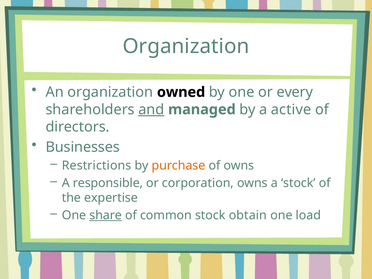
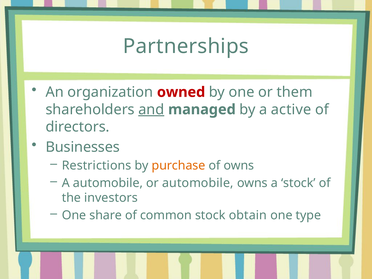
Organization: Organization -> Partnerships (186, 46)
owned colour: black -> red (181, 92)
every: every -> them (295, 92)
A responsible: responsible -> automobile (108, 183)
or corporation: corporation -> automobile (198, 183)
expertise: expertise -> investors (111, 198)
share underline: present -> none (106, 215)
load: load -> type (308, 215)
